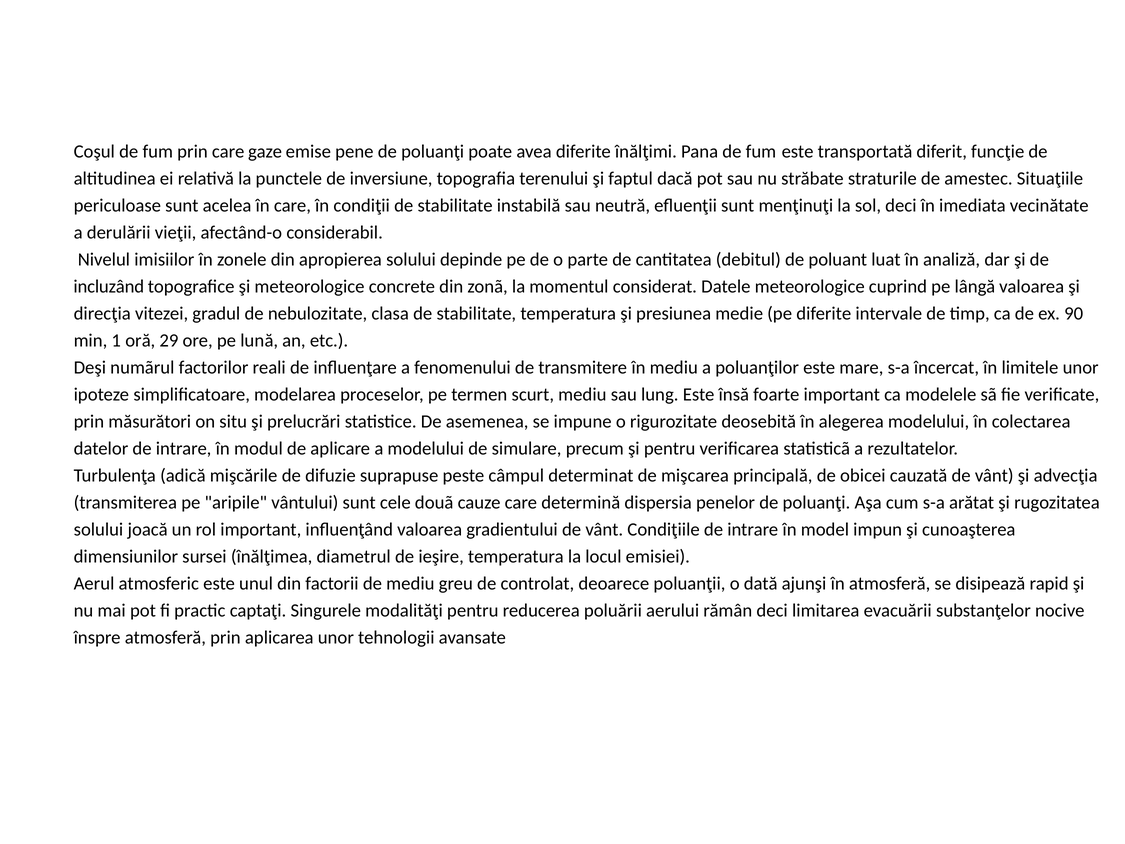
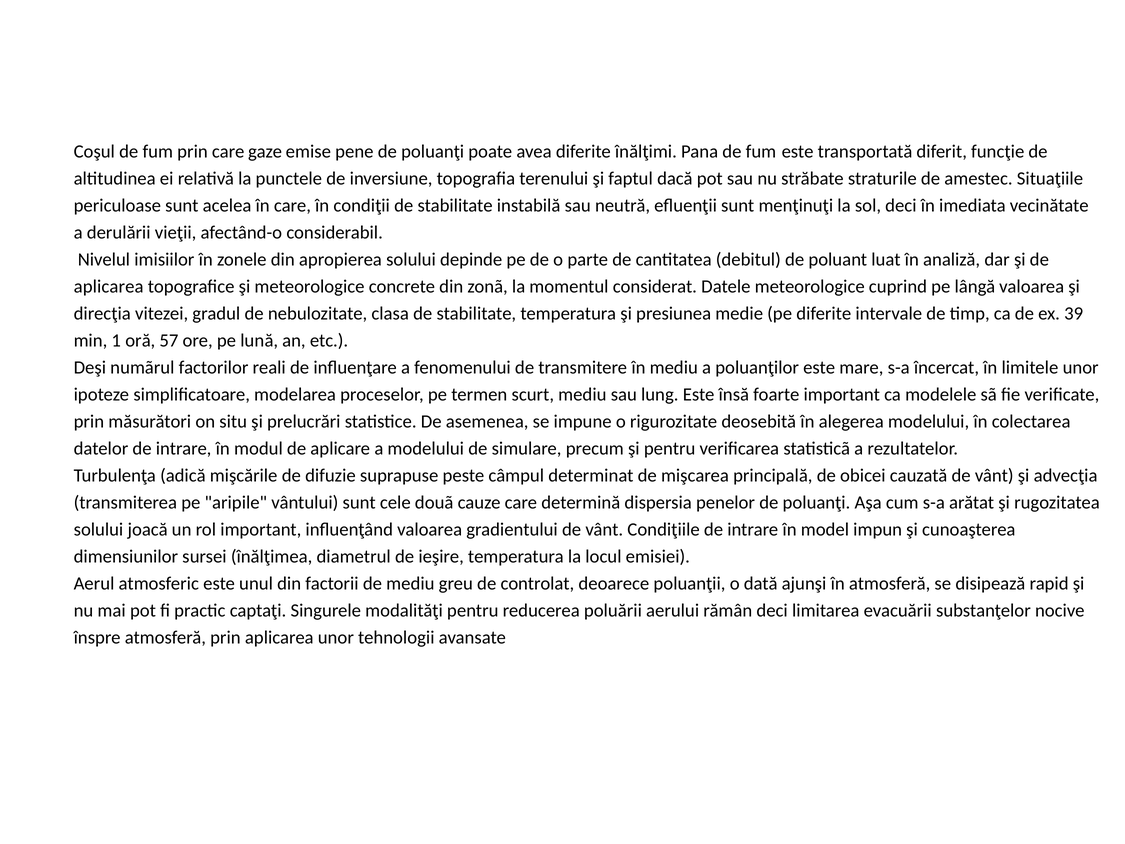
incluzând: incluzând -> aplicarea (109, 287)
90: 90 -> 39 (1074, 314)
29: 29 -> 57 (169, 341)
